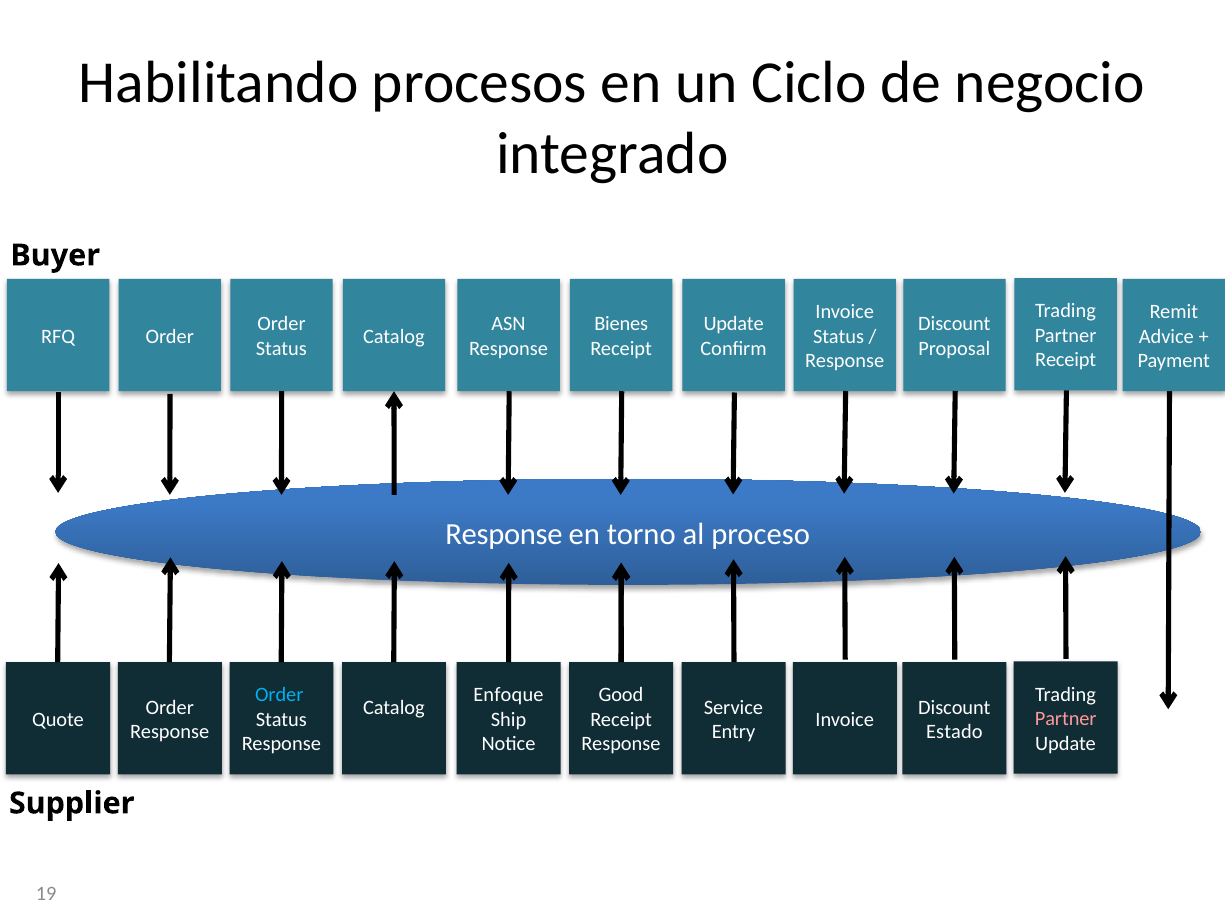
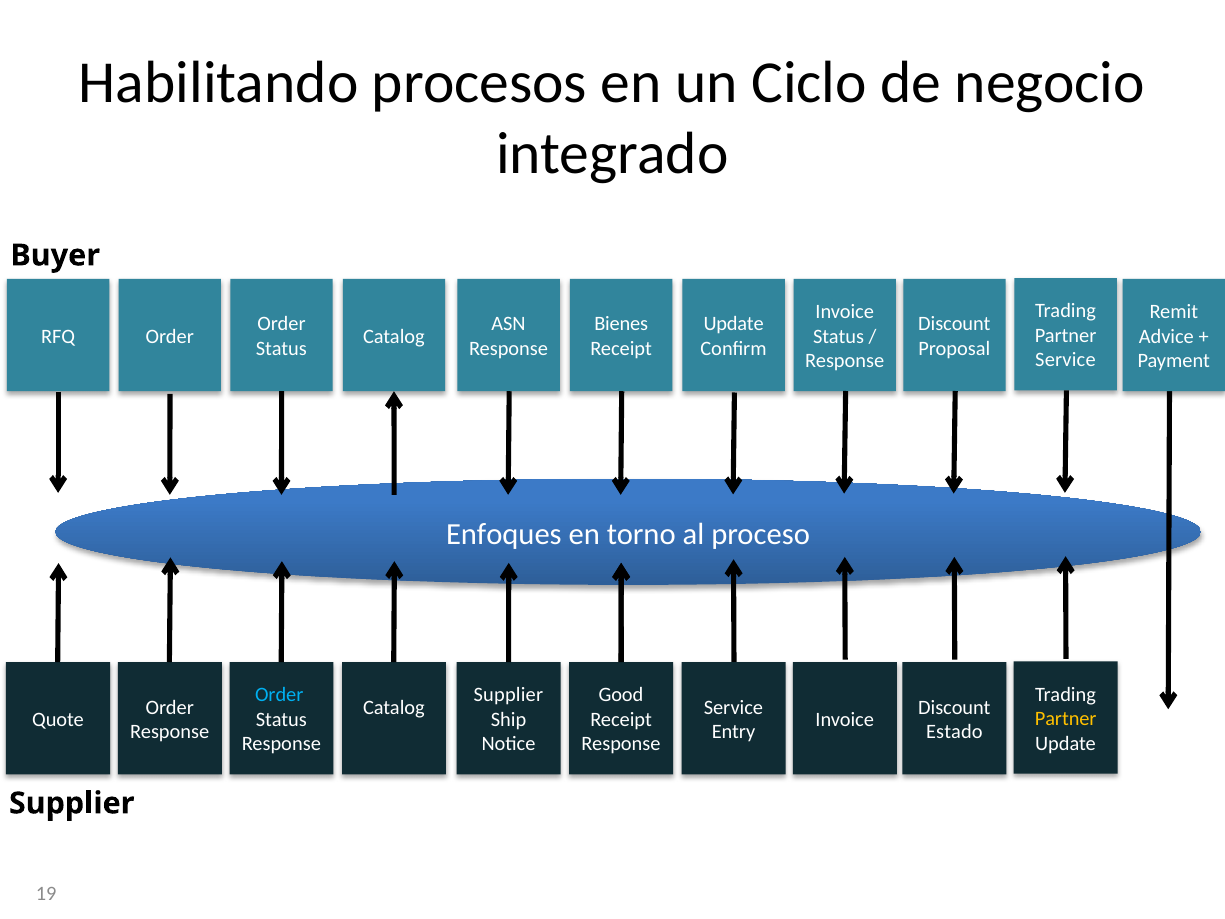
Receipt: Receipt -> Service (1065, 360)
Response: Response -> Enfoques (504, 534)
Enfoque: Enfoque -> Supplier (508, 695)
Partner colour: pink -> yellow (1066, 719)
